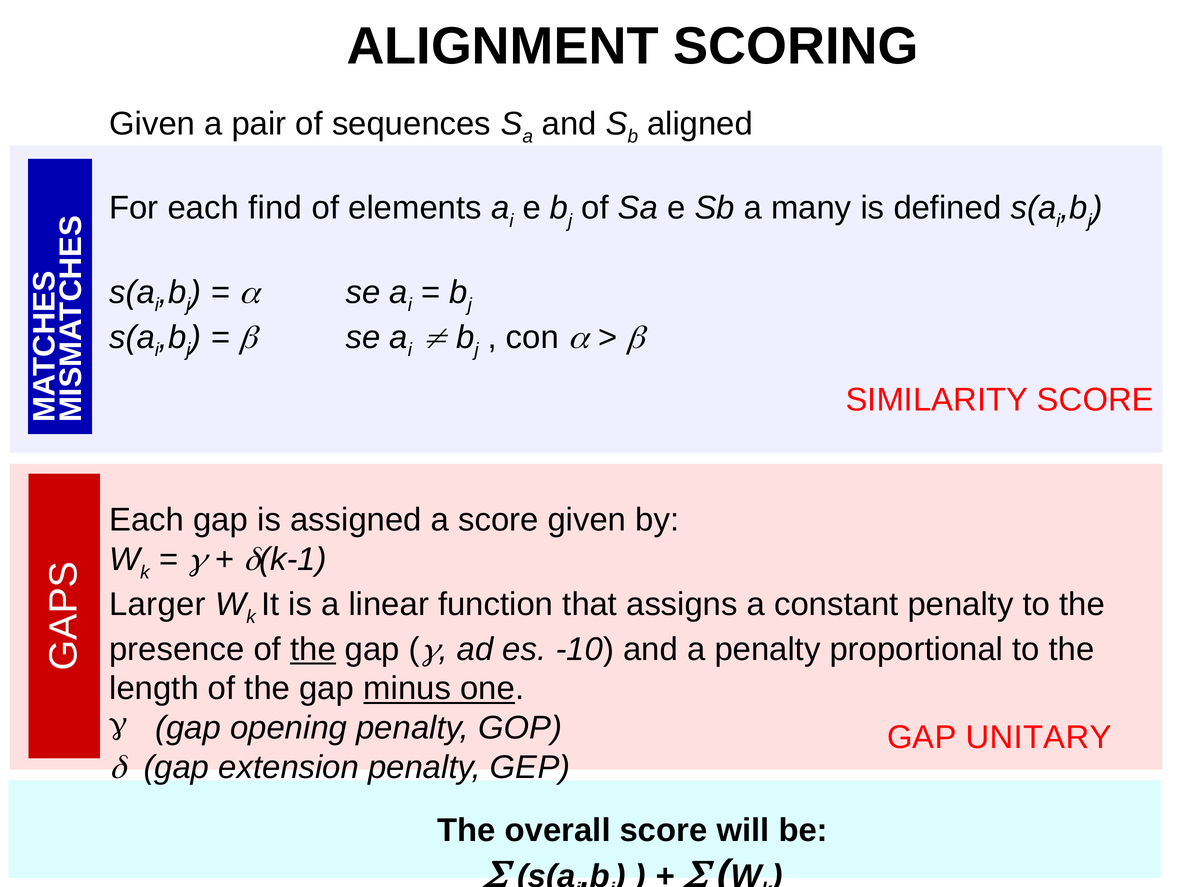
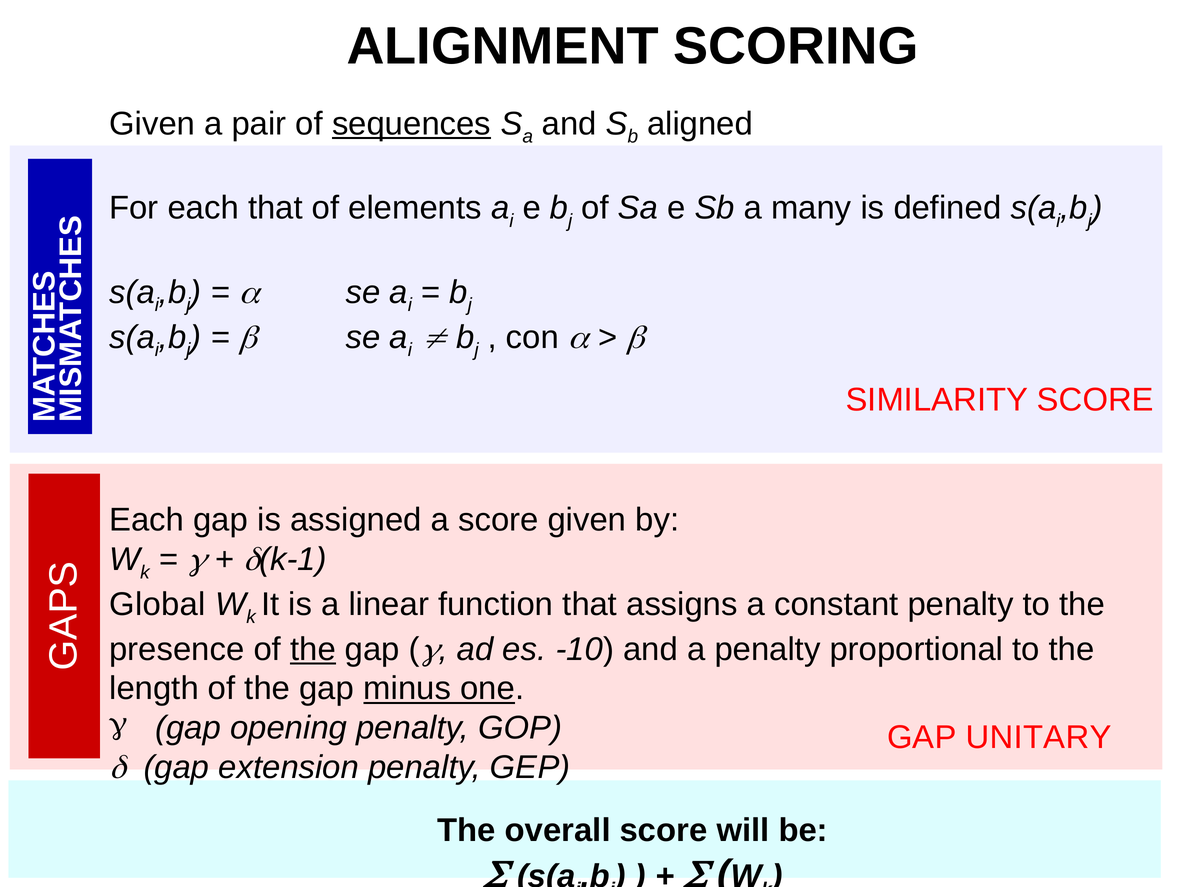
sequences underline: none -> present (411, 124)
each find: find -> that (275, 208)
Larger: Larger -> Global (157, 604)
